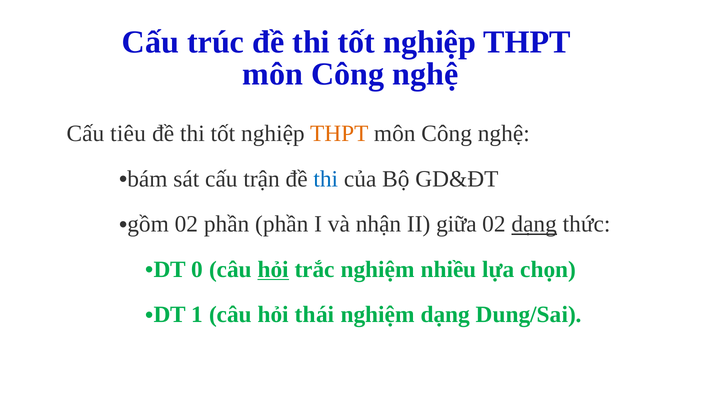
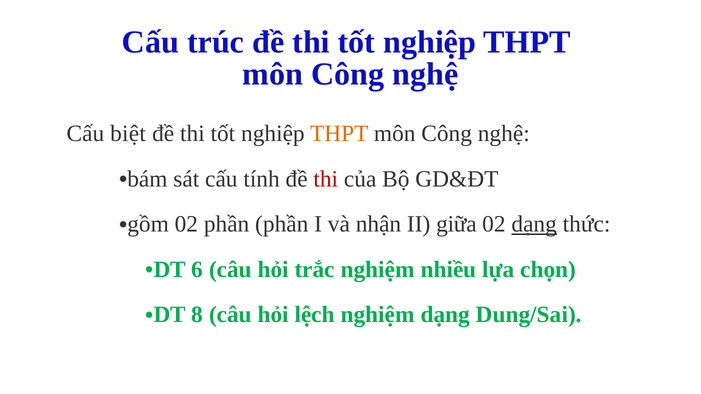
tiêu: tiêu -> biệt (128, 134)
trận: trận -> tính (262, 179)
thi colour: blue -> red (326, 179)
0: 0 -> 6 (197, 270)
hỏi underline: present -> none (273, 270)
1: 1 -> 8 (197, 315)
thái: thái -> lệch (315, 315)
